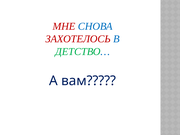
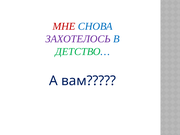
ЗАХОТЕЛОСЬ colour: red -> purple (78, 39)
